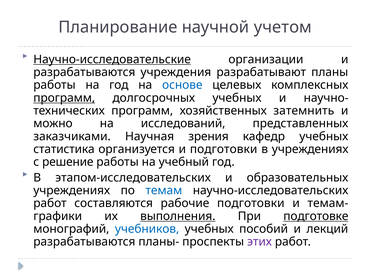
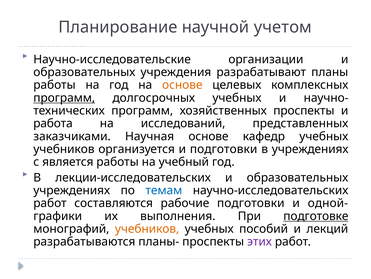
Научно-исследовательские underline: present -> none (112, 59)
разрабатываются: разрабатываются -> образовательных (84, 72)
основе colour: blue -> orange (182, 85)
хозяйственных затемнить: затемнить -> проспекты (304, 110)
можно: можно -> работа (53, 123)
Научная зрения: зрения -> основе (208, 136)
статистика: статистика -> учебников (64, 149)
решение: решение -> является (68, 162)
этапом-исследовательских: этапом-исследовательских -> лекции-исследовательских (133, 177)
темам-: темам- -> одной- (328, 203)
выполнения underline: present -> none (178, 216)
учебников colour: blue -> orange (147, 228)
